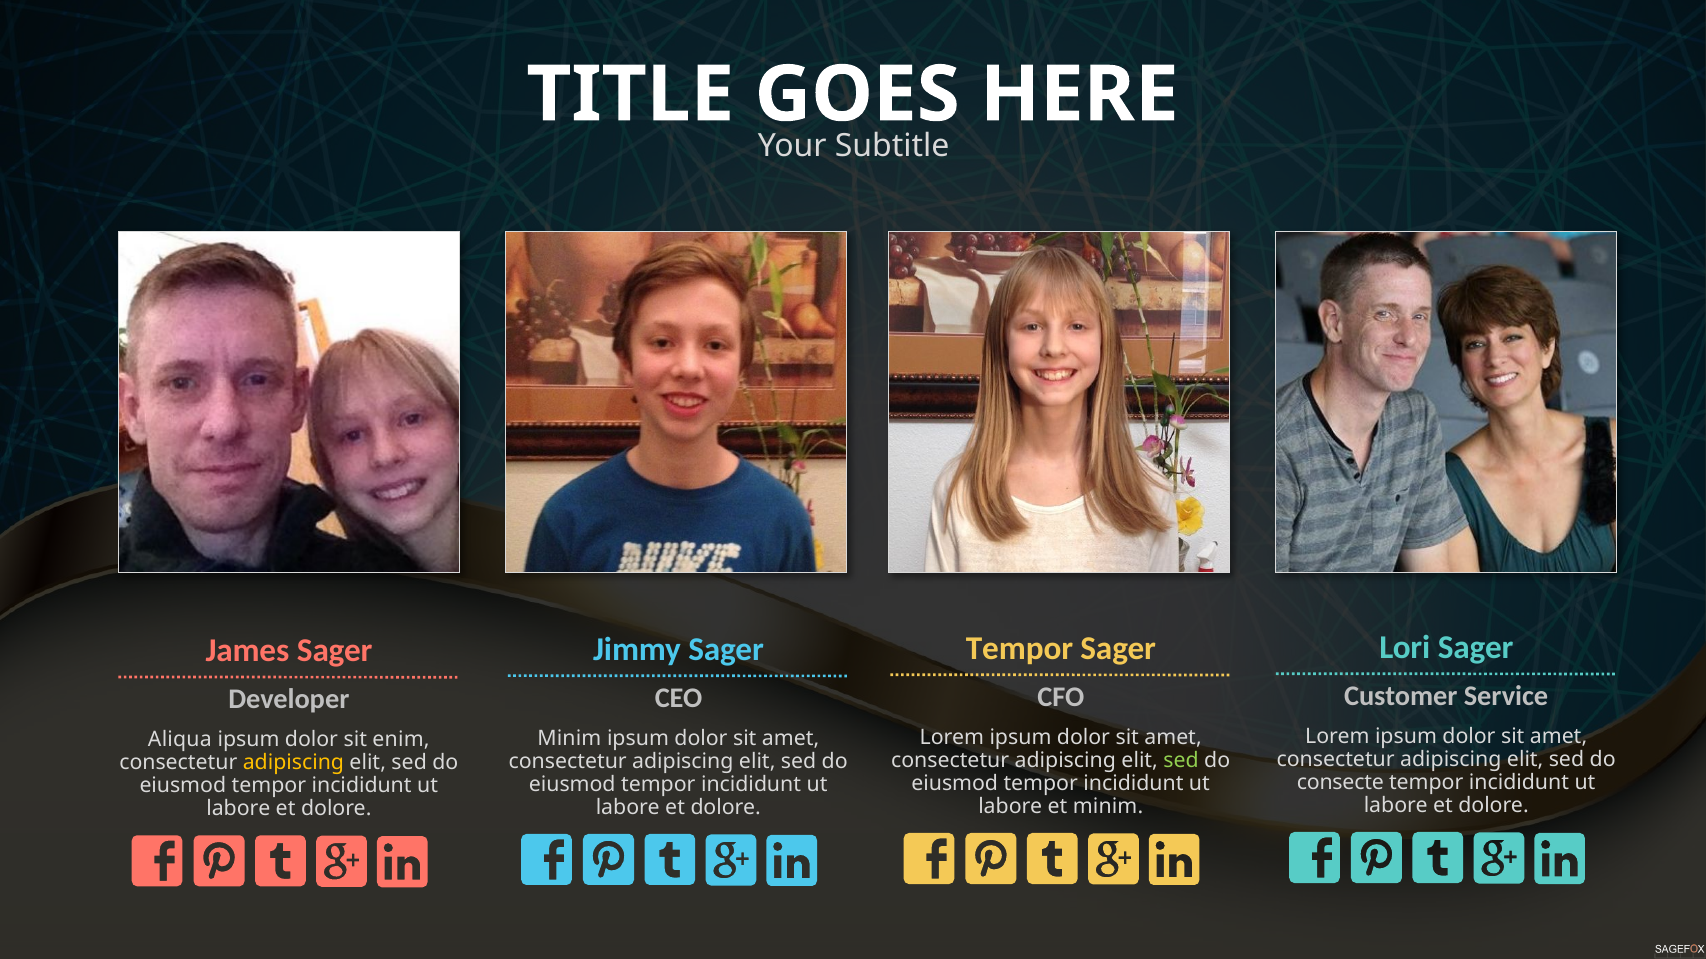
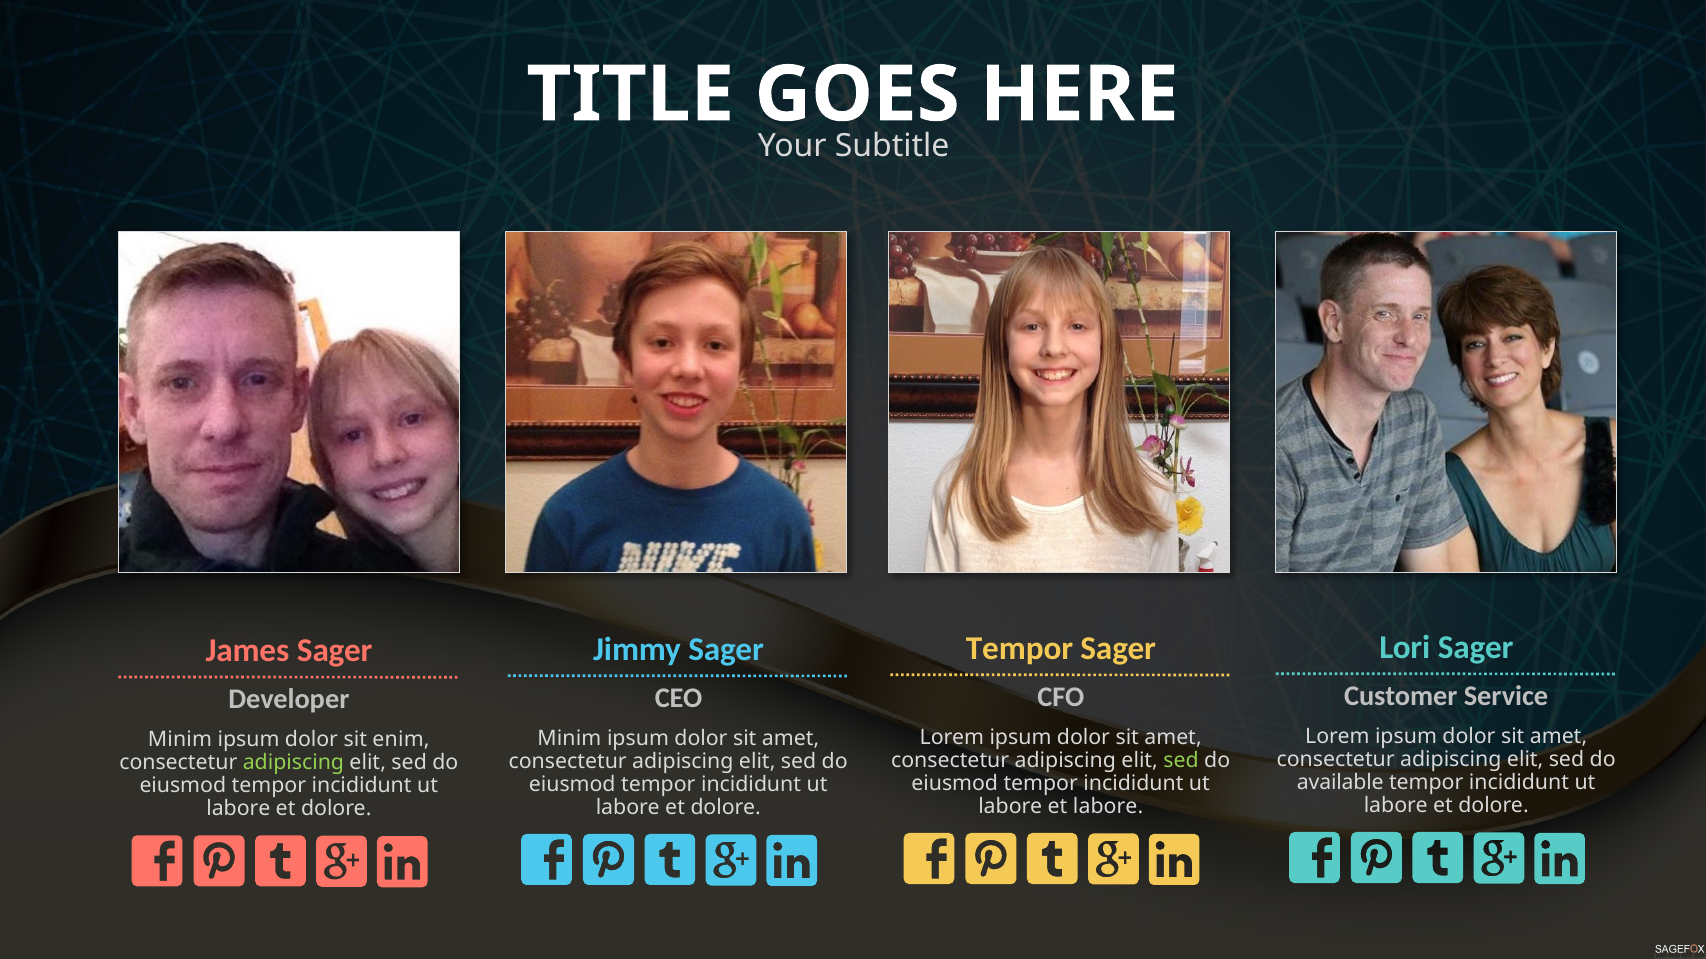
Aliqua: Aliqua -> Minim (180, 740)
adipiscing colour: yellow -> light green (293, 763)
consecte: consecte -> available (1340, 783)
et minim: minim -> labore (1108, 807)
